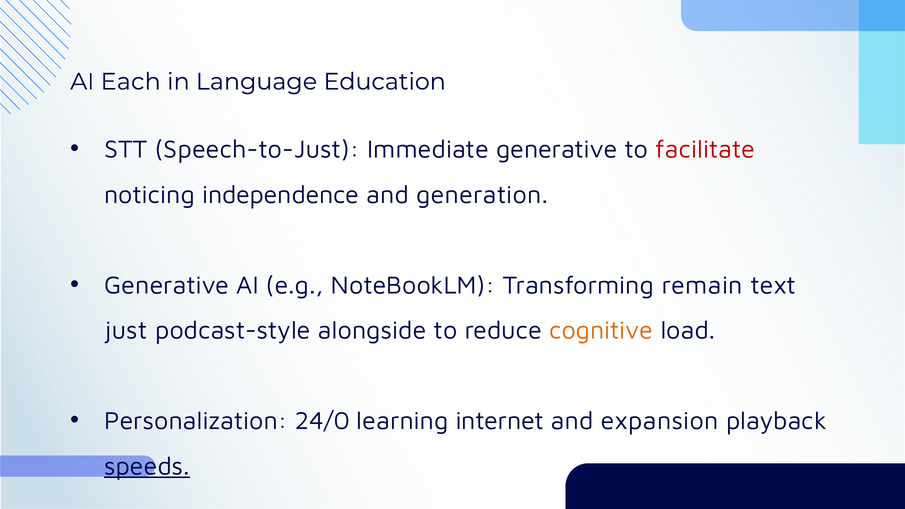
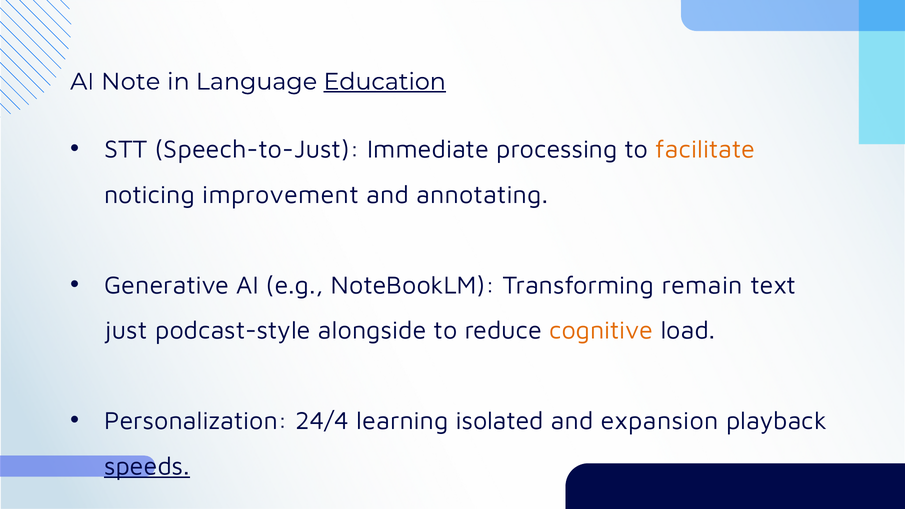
Each: Each -> Note (131, 82)
Education underline: none -> present (385, 82)
Immediate generative: generative -> processing (557, 150)
facilitate colour: red -> orange (705, 150)
independence: independence -> improvement (281, 195)
generation: generation -> annotating (482, 195)
24/0: 24/0 -> 24/4 (322, 421)
internet: internet -> isolated (500, 421)
